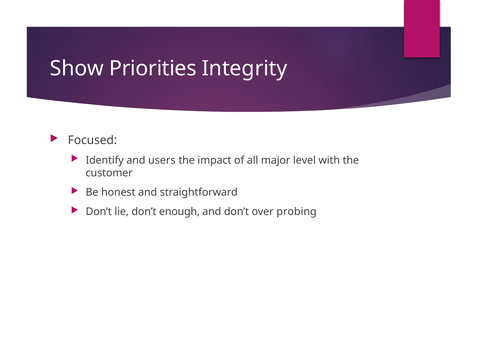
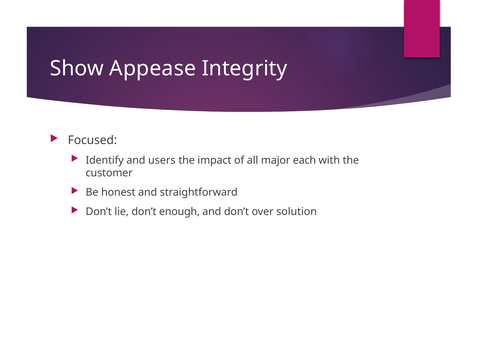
Priorities: Priorities -> Appease (153, 68)
level: level -> each (305, 160)
probing: probing -> solution (297, 212)
